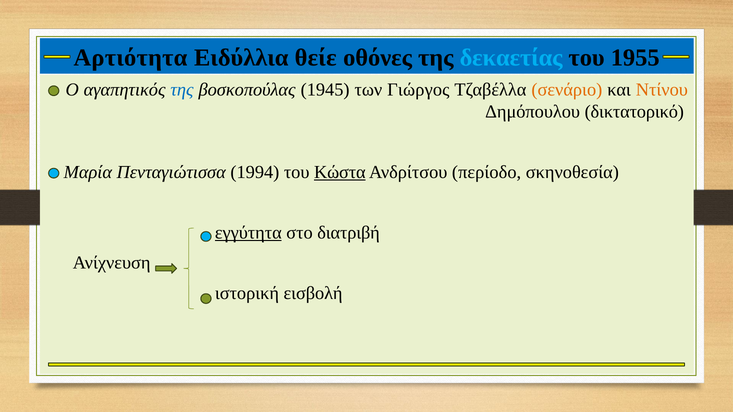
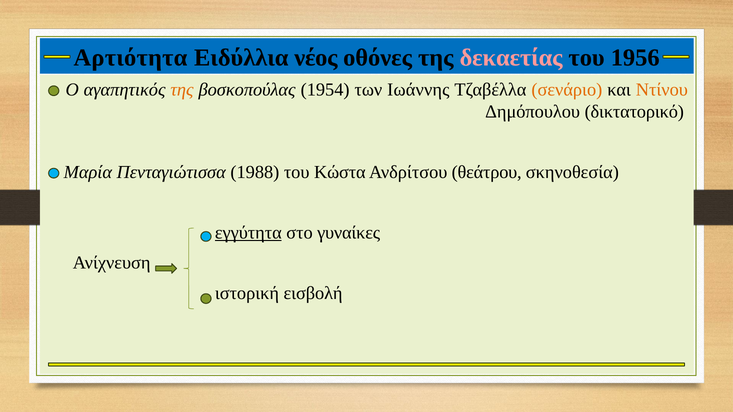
θείε: θείε -> νέος (316, 58)
δεκαετίας colour: light blue -> pink (511, 58)
1955: 1955 -> 1956 (635, 58)
της colour: blue -> orange (182, 90)
1945: 1945 -> 1954 (325, 90)
Γιώργος: Γιώργος -> Ιωάννης (418, 90)
1994: 1994 -> 1988 (255, 172)
Κώστα underline: present -> none (340, 172)
περίοδο: περίοδο -> θεάτρου (487, 172)
διατριβή: διατριβή -> γυναίκες (349, 233)
